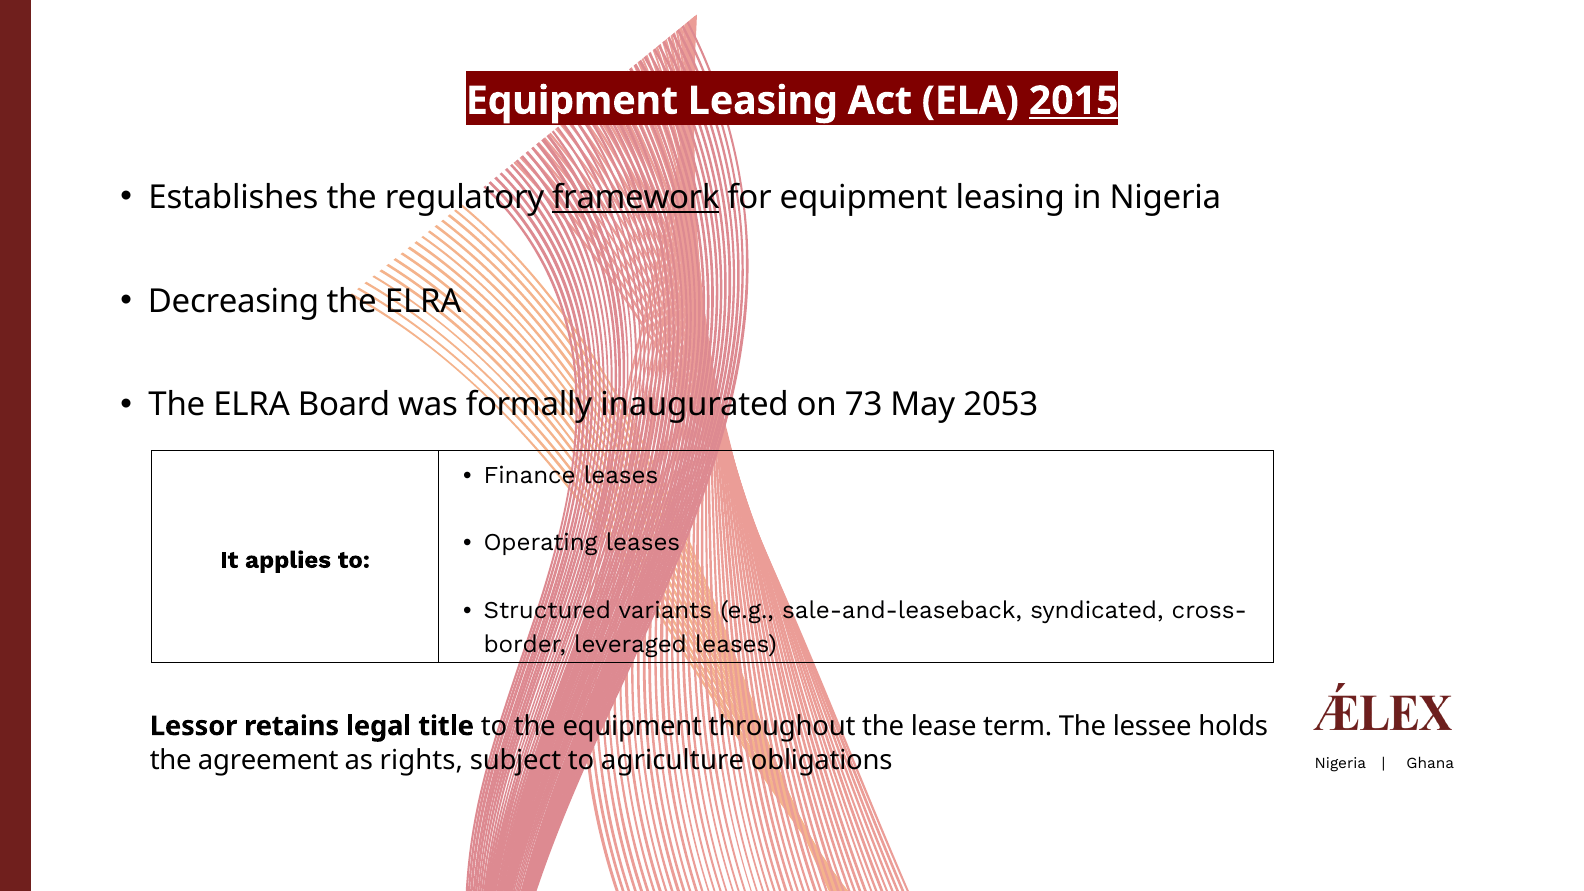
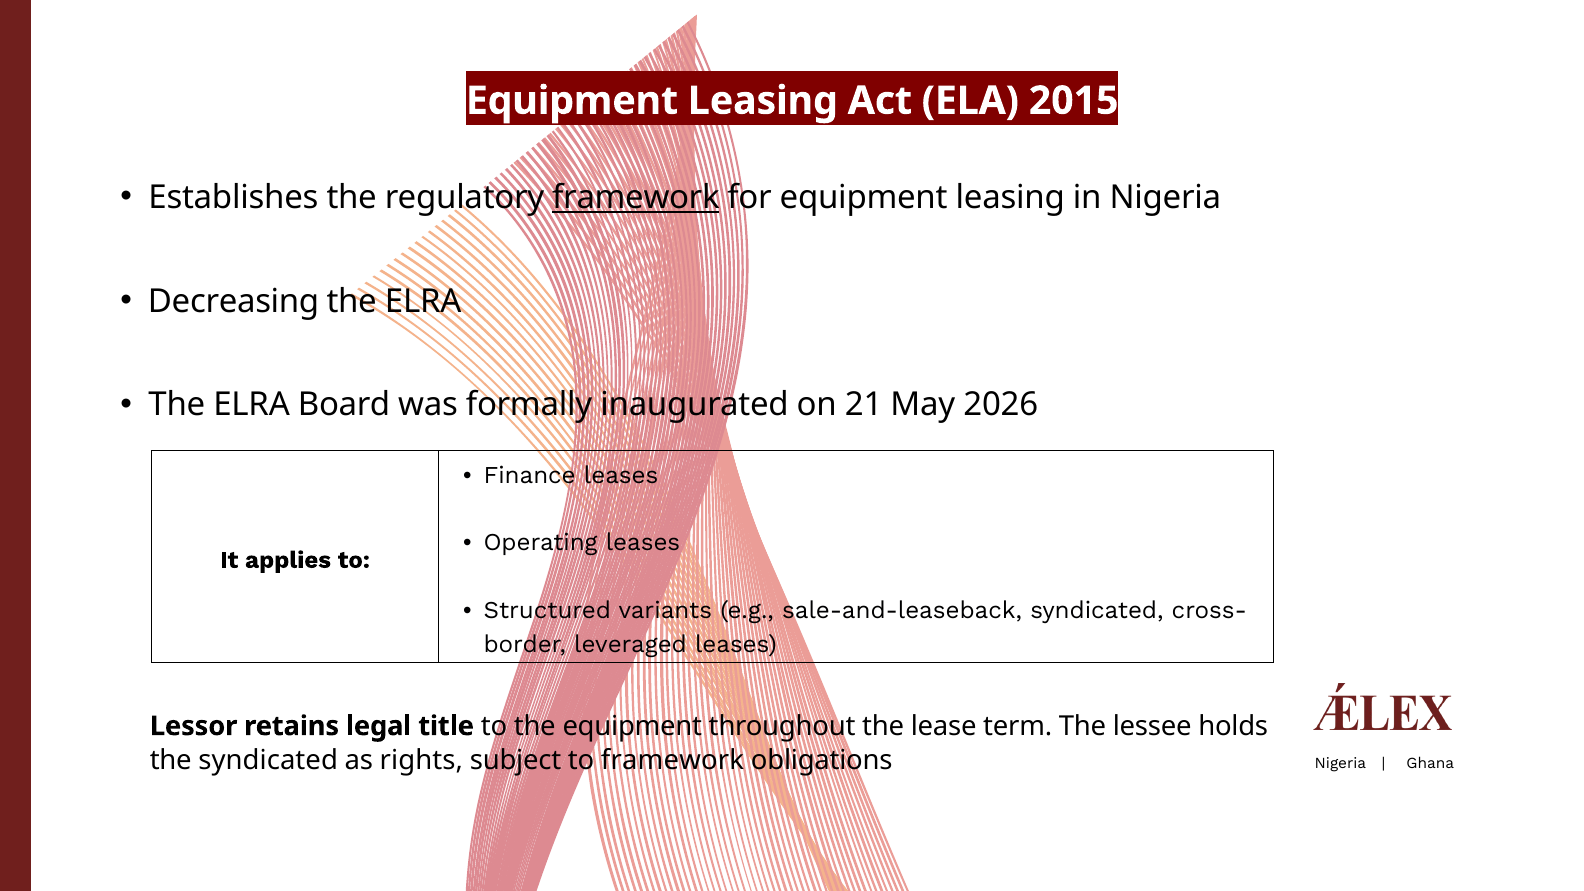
2015 underline: present -> none (1074, 101)
73: 73 -> 21 (864, 405)
2053: 2053 -> 2026 (1001, 405)
the agreement: agreement -> syndicated (268, 760)
to agriculture: agriculture -> framework (673, 760)
